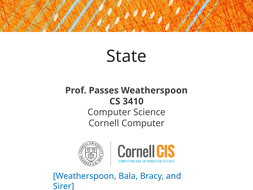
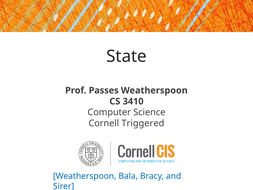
Cornell Computer: Computer -> Triggered (143, 123)
